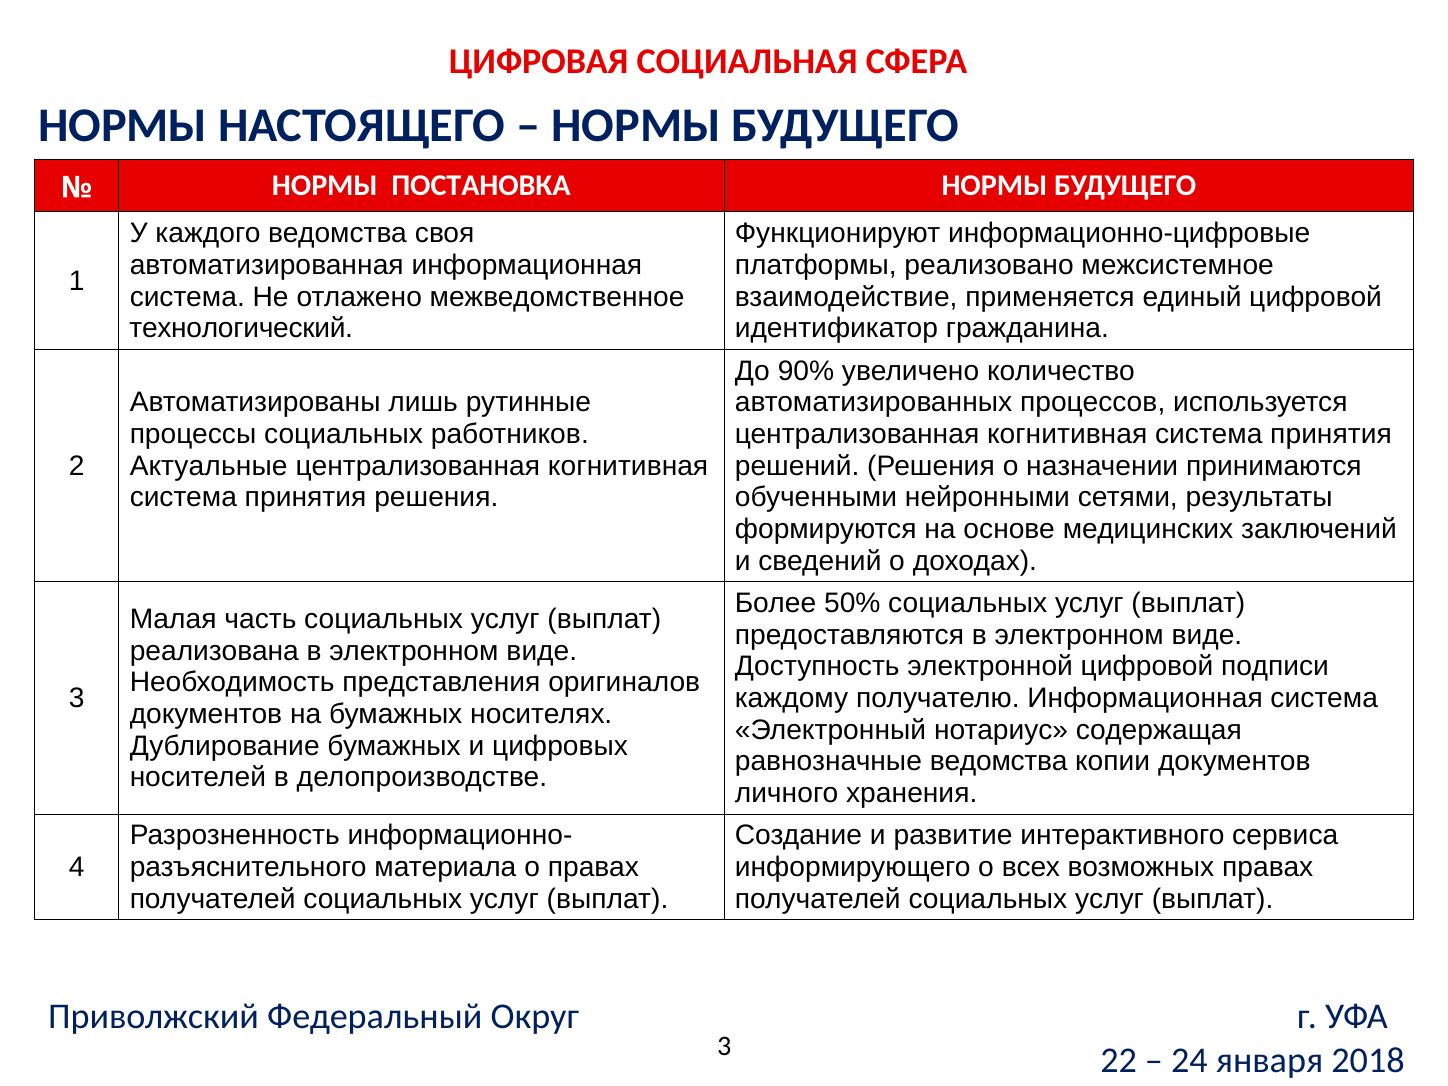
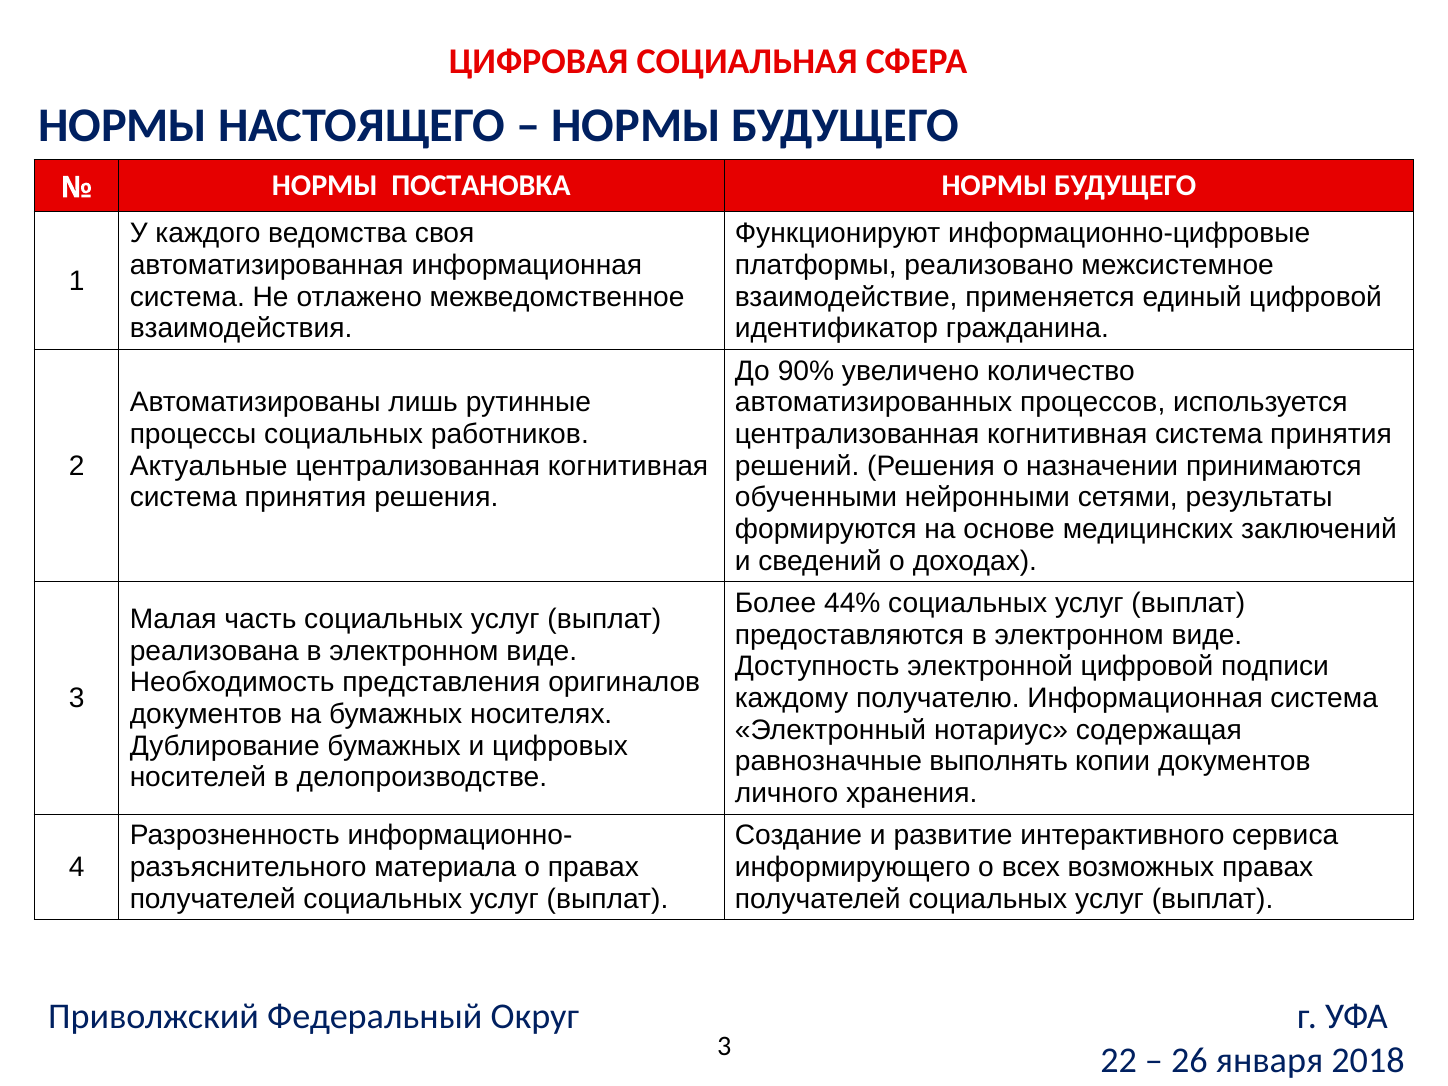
технологический: технологический -> взаимодействия (241, 328)
50%: 50% -> 44% (852, 603)
равнозначные ведомства: ведомства -> выполнять (999, 762)
24: 24 -> 26 (1189, 1060)
